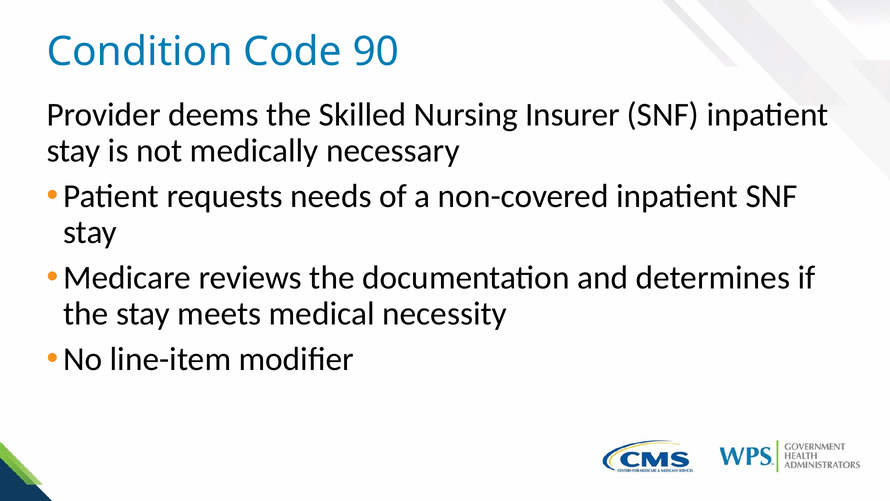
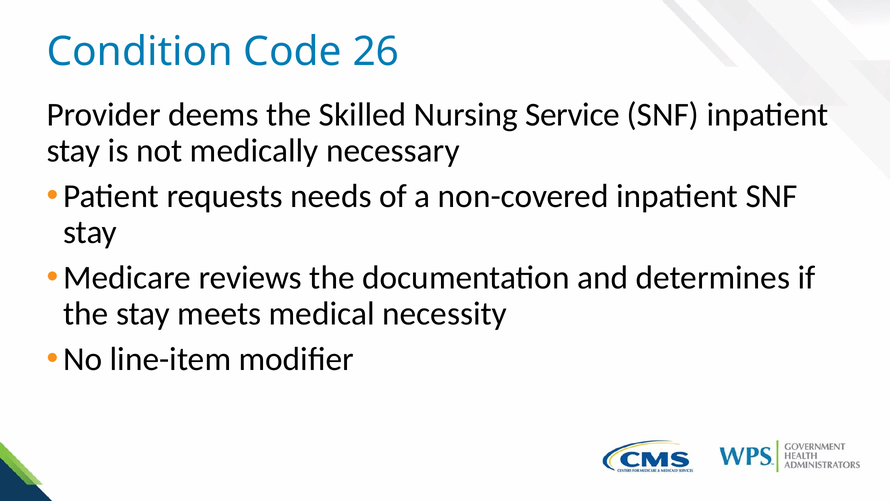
90: 90 -> 26 (376, 52)
Insurer: Insurer -> Service (573, 115)
